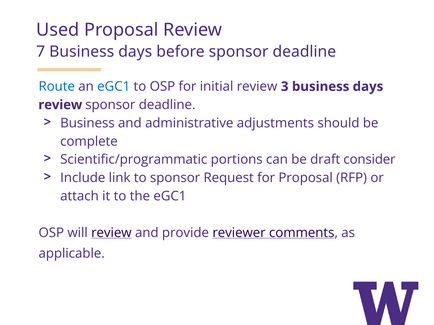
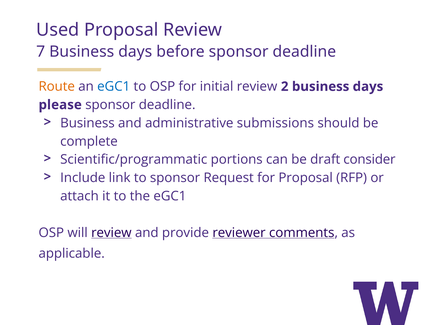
Route colour: blue -> orange (57, 87)
3: 3 -> 2 (285, 87)
review: review -> please (60, 105)
adjustments: adjustments -> submissions (275, 123)
